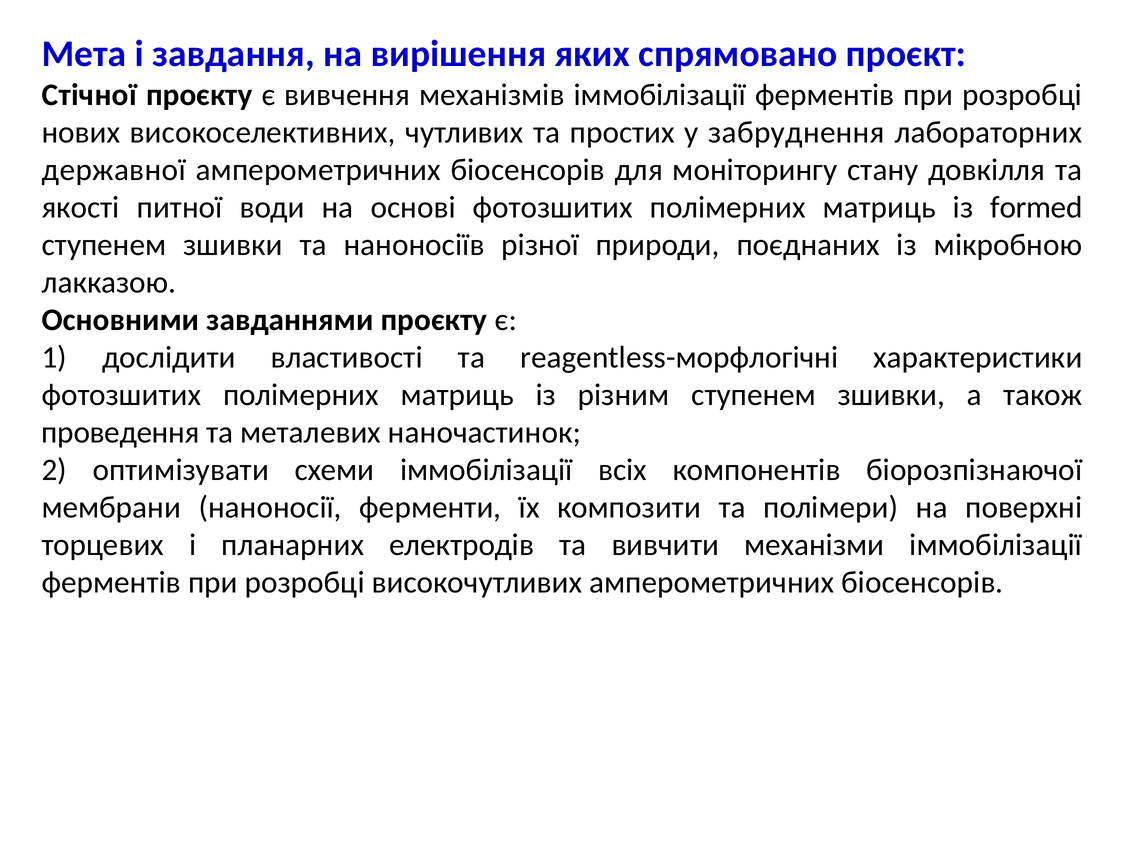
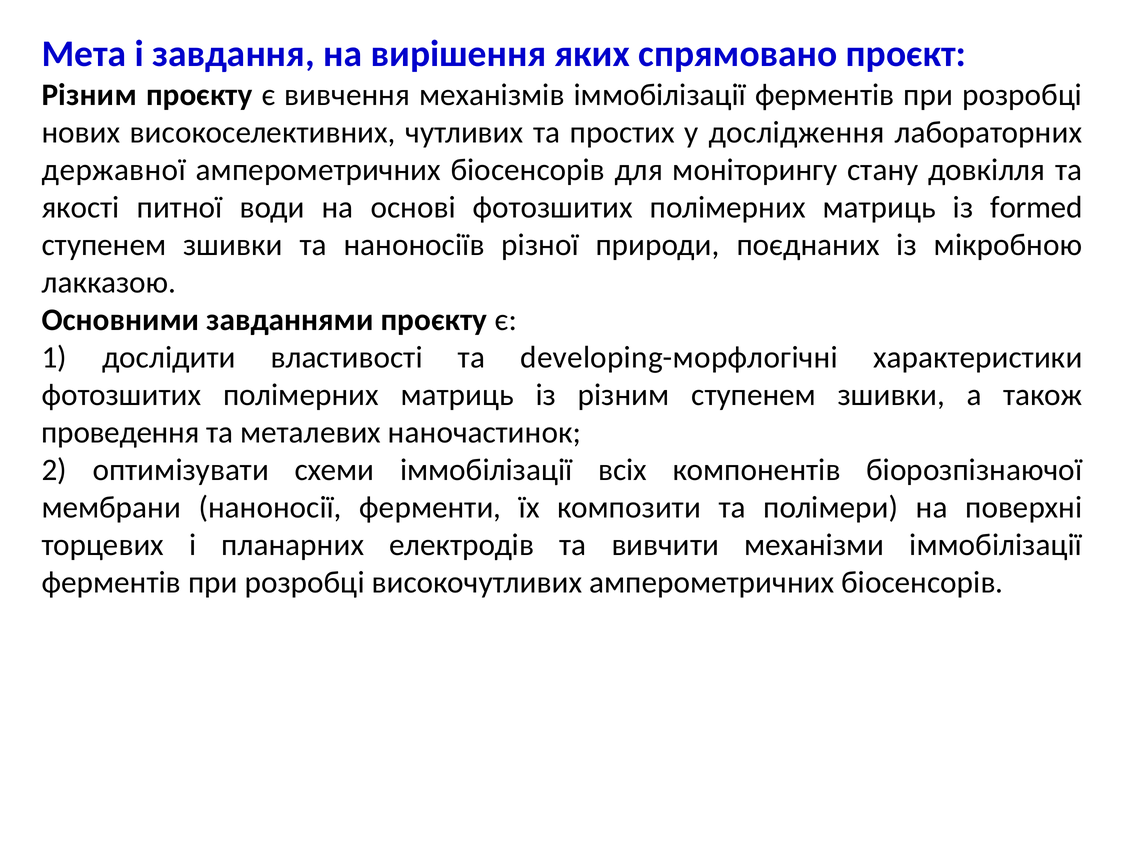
Стічної: Стічної -> Різним (89, 95)
забруднення: забруднення -> дослідження (797, 132)
reagentless-морфлогічні: reagentless-морфлогічні -> developing-морфлогічні (679, 357)
